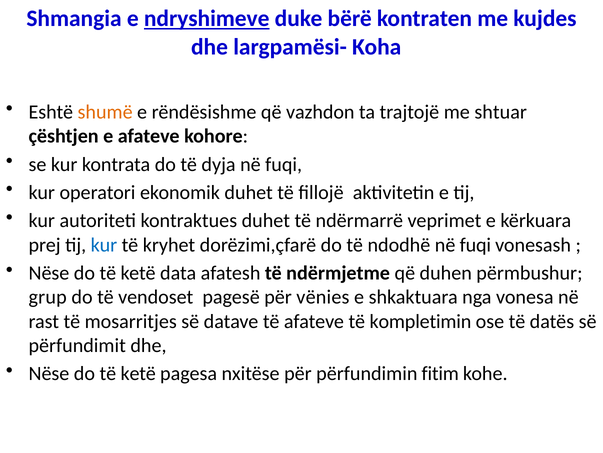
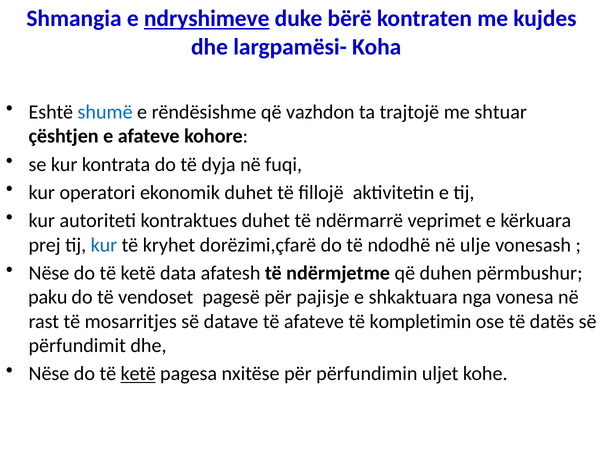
shumë colour: orange -> blue (105, 112)
ndodhë në fuqi: fuqi -> ulje (475, 245)
grup: grup -> paku (48, 297)
vënies: vënies -> pajisje (323, 297)
ketë underline: none -> present (138, 373)
fitim: fitim -> uljet (440, 373)
